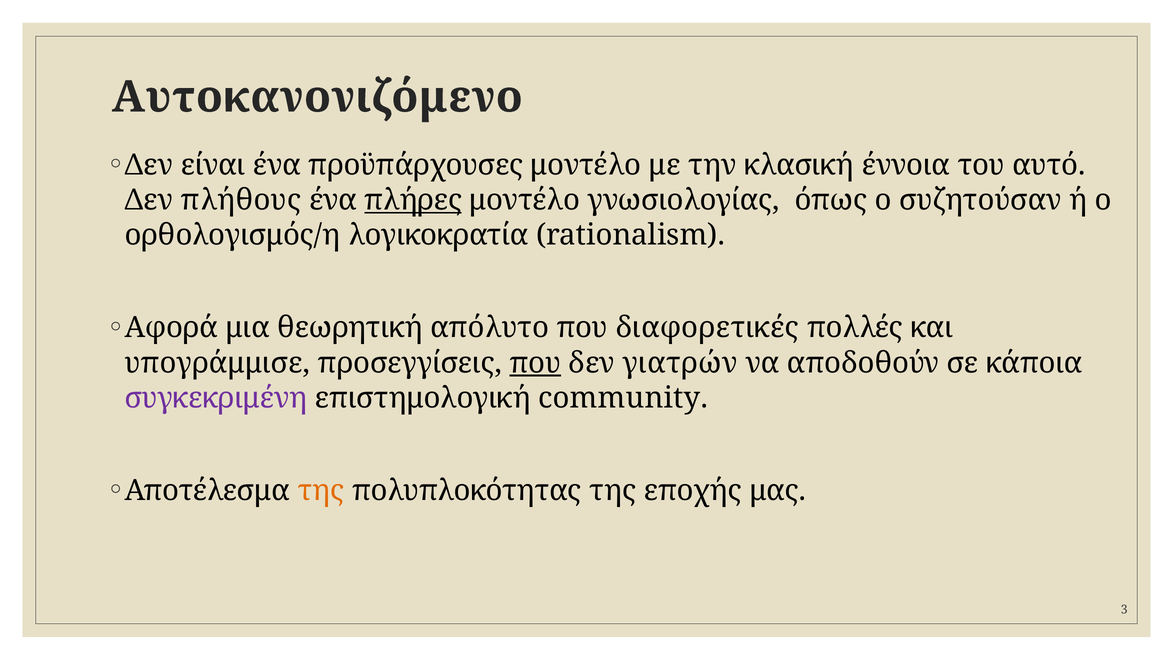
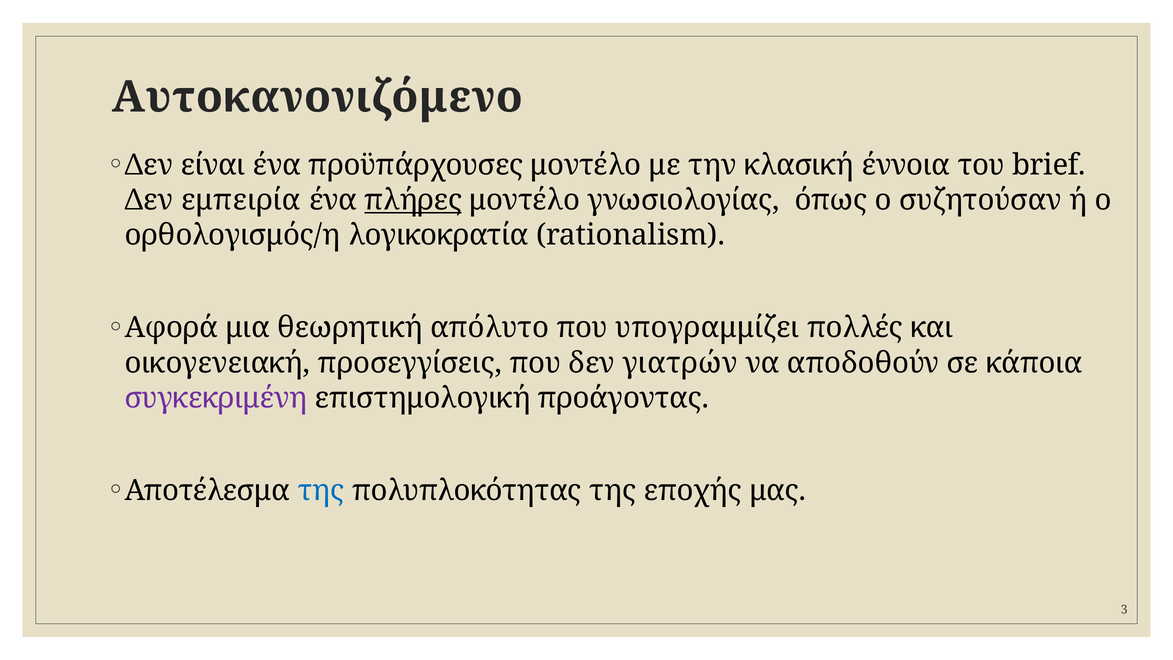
αυτό: αυτό -> brief (1049, 165)
πλήθους: πλήθους -> εμπειρία (241, 200)
διαφορετικές: διαφορετικές -> υπογραμμίζει (707, 328)
υπογράμμισε: υπογράμμισε -> οικογενειακή (217, 363)
που underline: present -> none (535, 363)
community: community -> προάγοντας (623, 398)
της colour: orange -> blue (321, 490)
